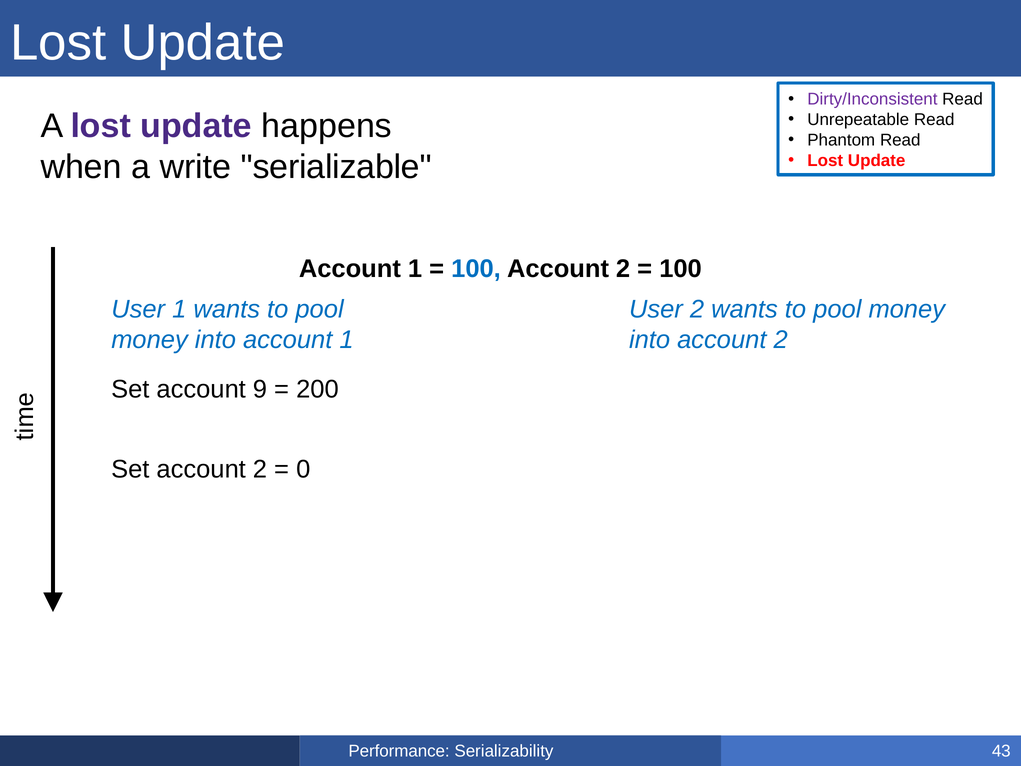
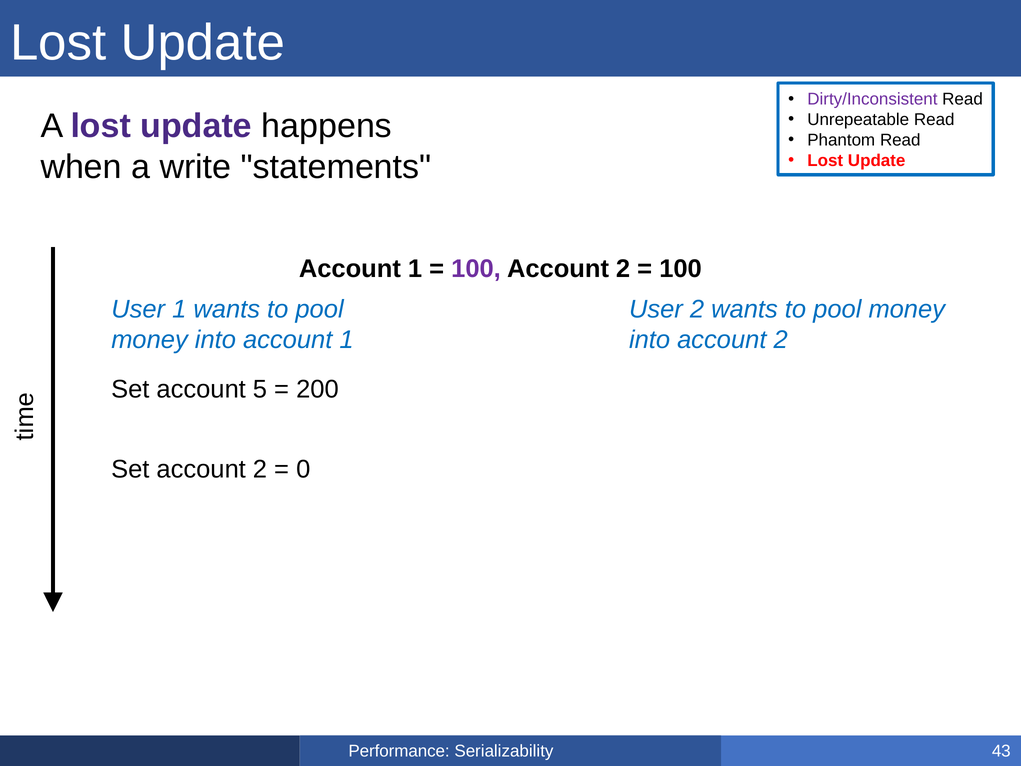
serializable: serializable -> statements (336, 167)
100 colour: blue -> purple (476, 269)
9: 9 -> 5 (260, 389)
